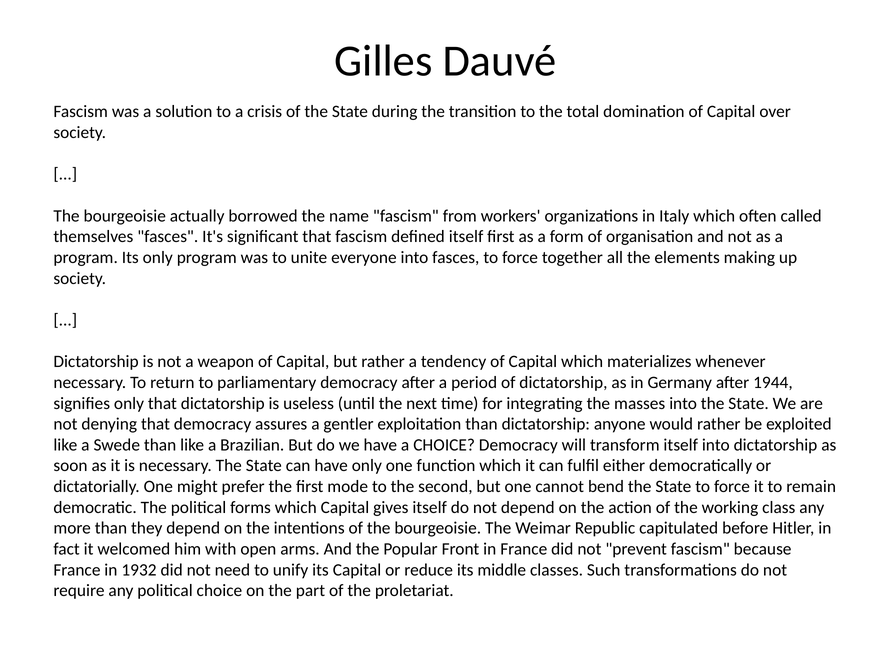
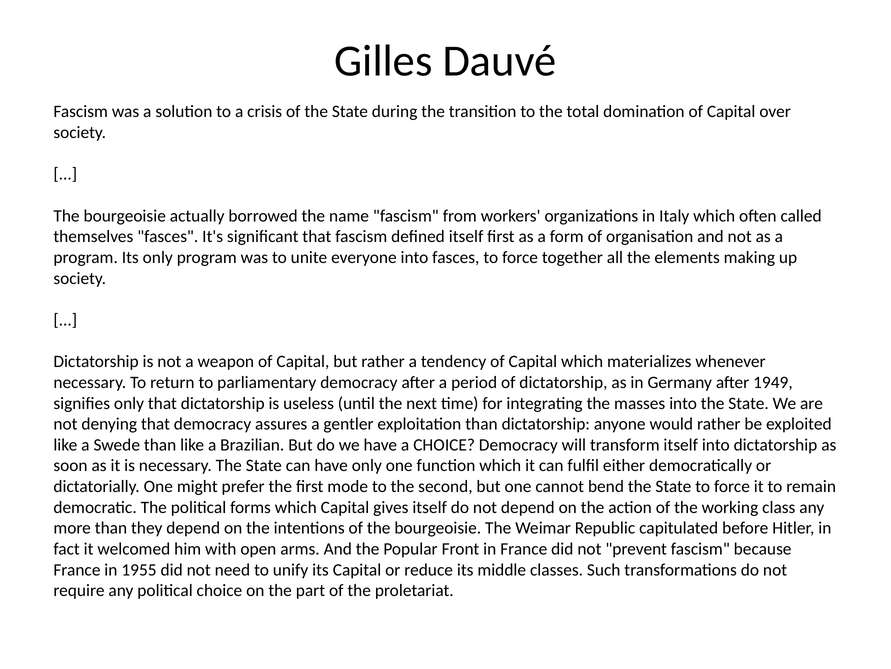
1944: 1944 -> 1949 (773, 382)
1932: 1932 -> 1955 (139, 569)
